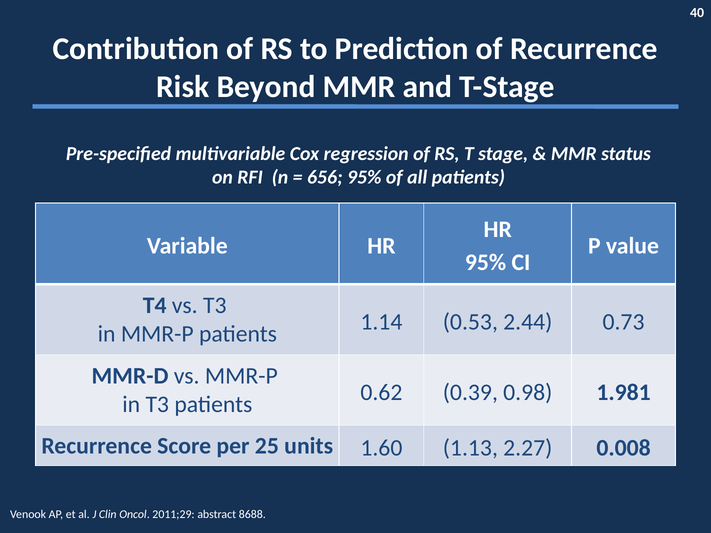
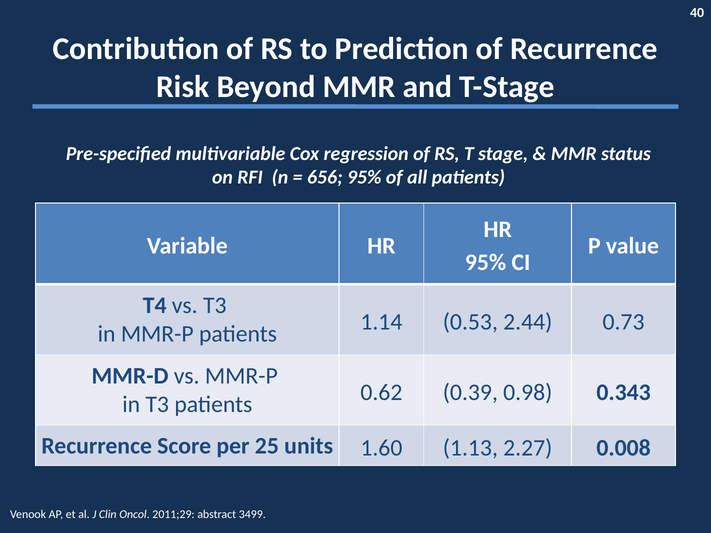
1.981: 1.981 -> 0.343 (624, 393)
8688: 8688 -> 3499 (252, 515)
